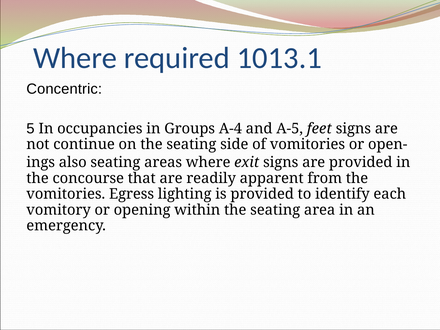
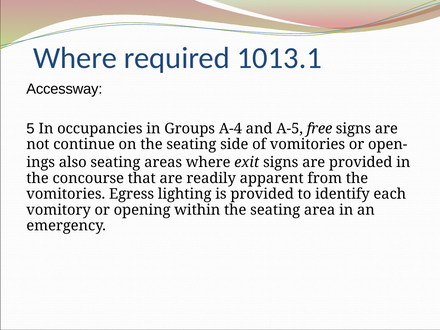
Concentric: Concentric -> Accessway (64, 89)
feet: feet -> free (320, 129)
